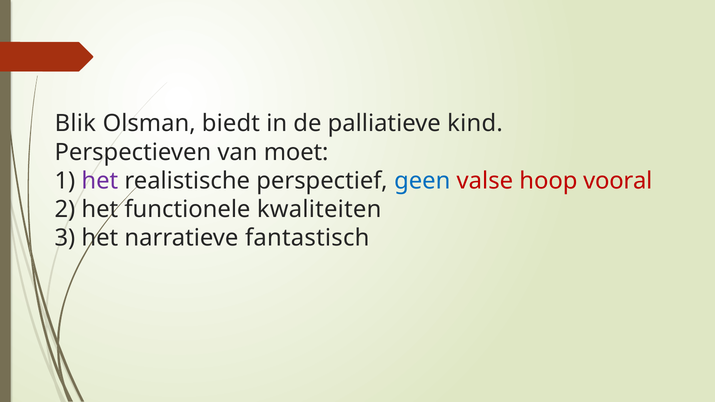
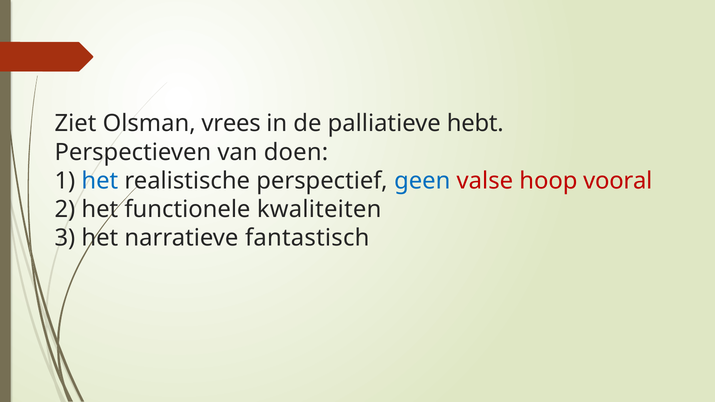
Blik: Blik -> Ziet (75, 124)
biedt: biedt -> vrees (231, 124)
kind: kind -> hebt (475, 124)
moet: moet -> doen (296, 152)
het colour: purple -> blue (100, 181)
